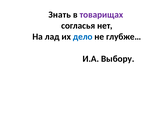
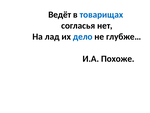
Знать: Знать -> Ведёт (60, 15)
товарищах colour: purple -> blue (101, 15)
Выбору: Выбору -> Похоже (118, 59)
